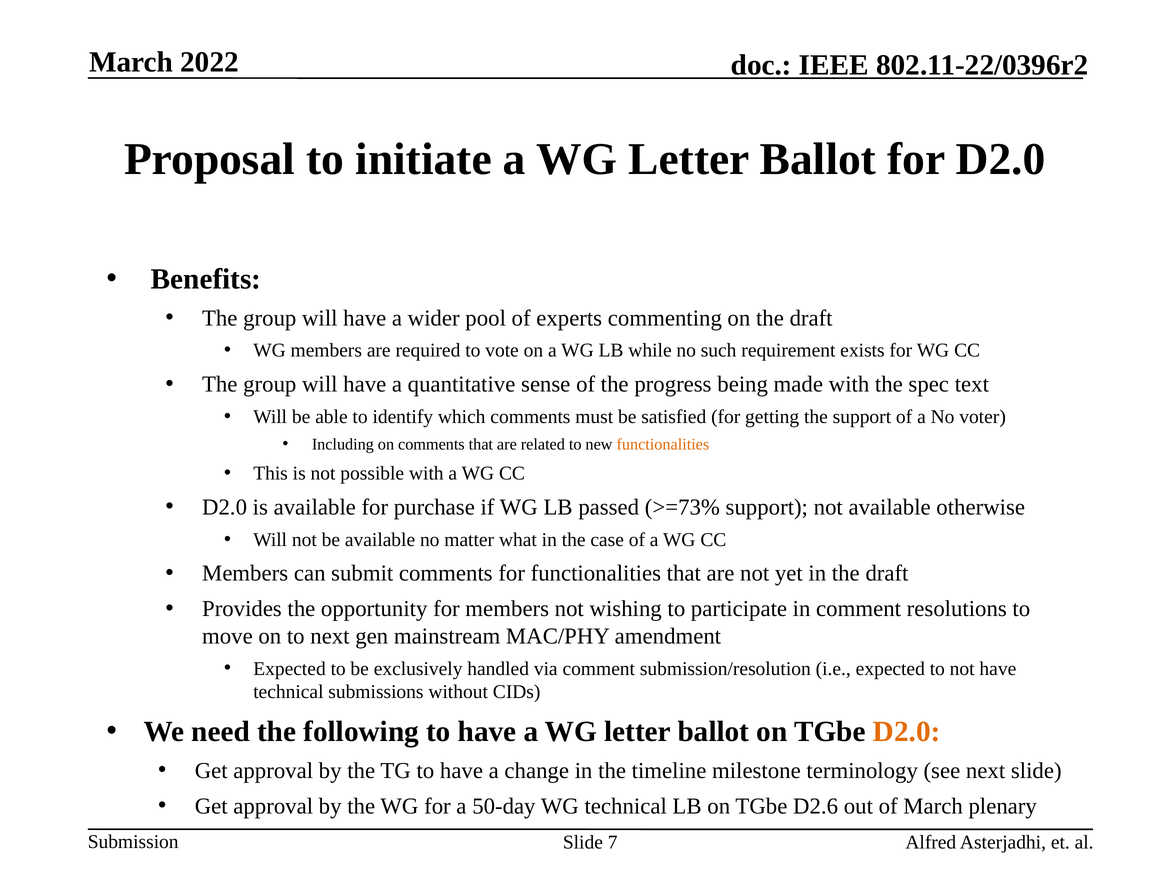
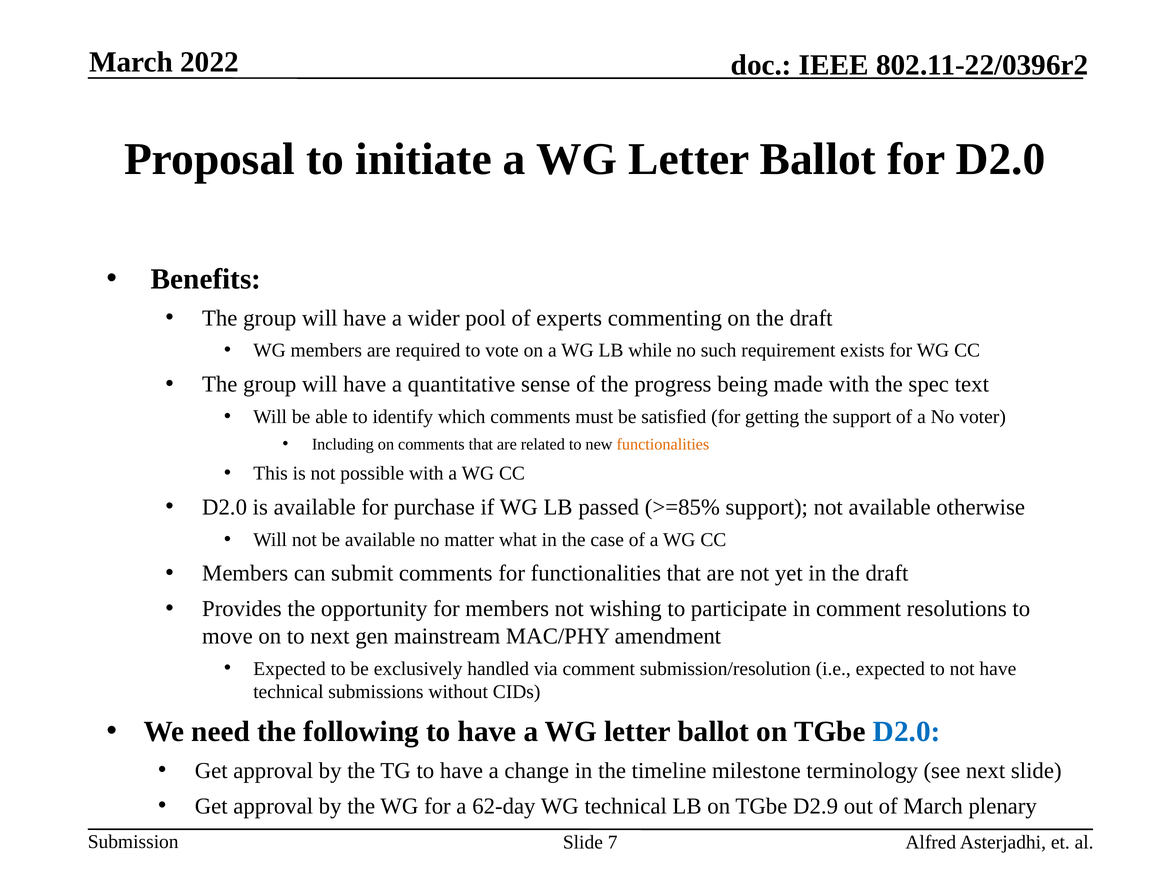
>=73%: >=73% -> >=85% (682, 507)
D2.0 colour: orange -> blue (907, 732)
50-day: 50-day -> 62-day (504, 806)
D2.6: D2.6 -> D2.9 (816, 806)
